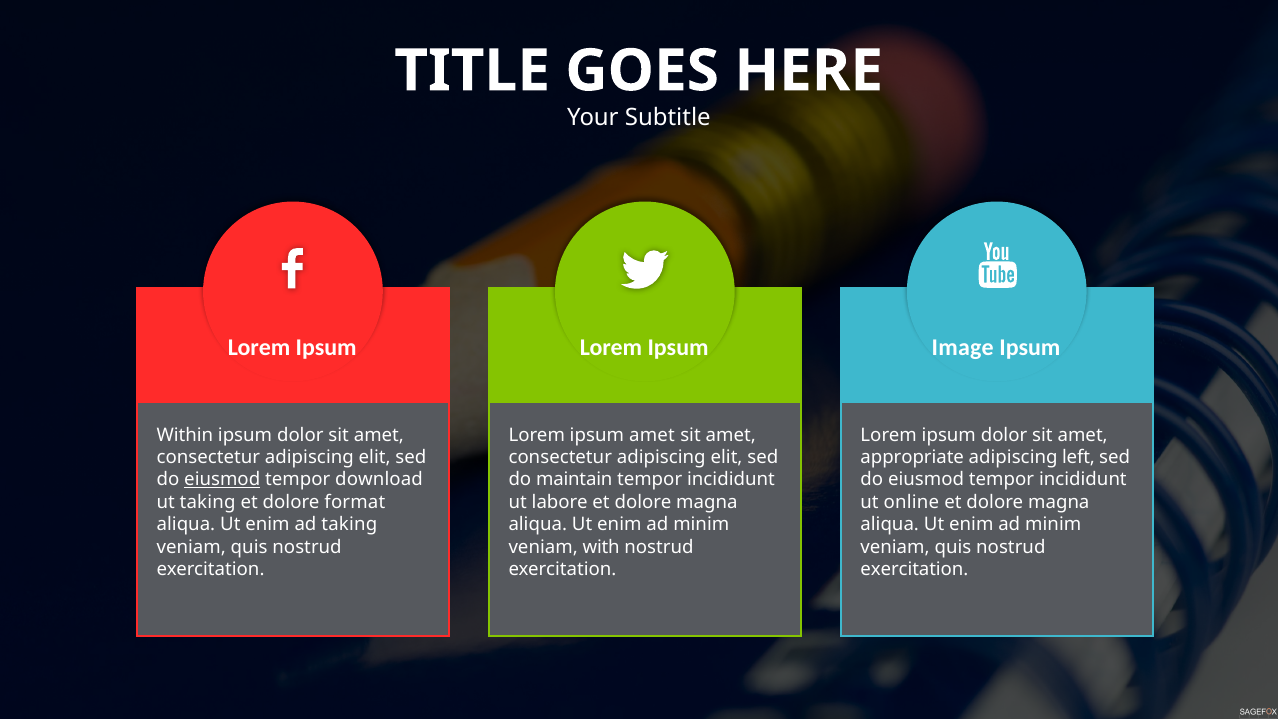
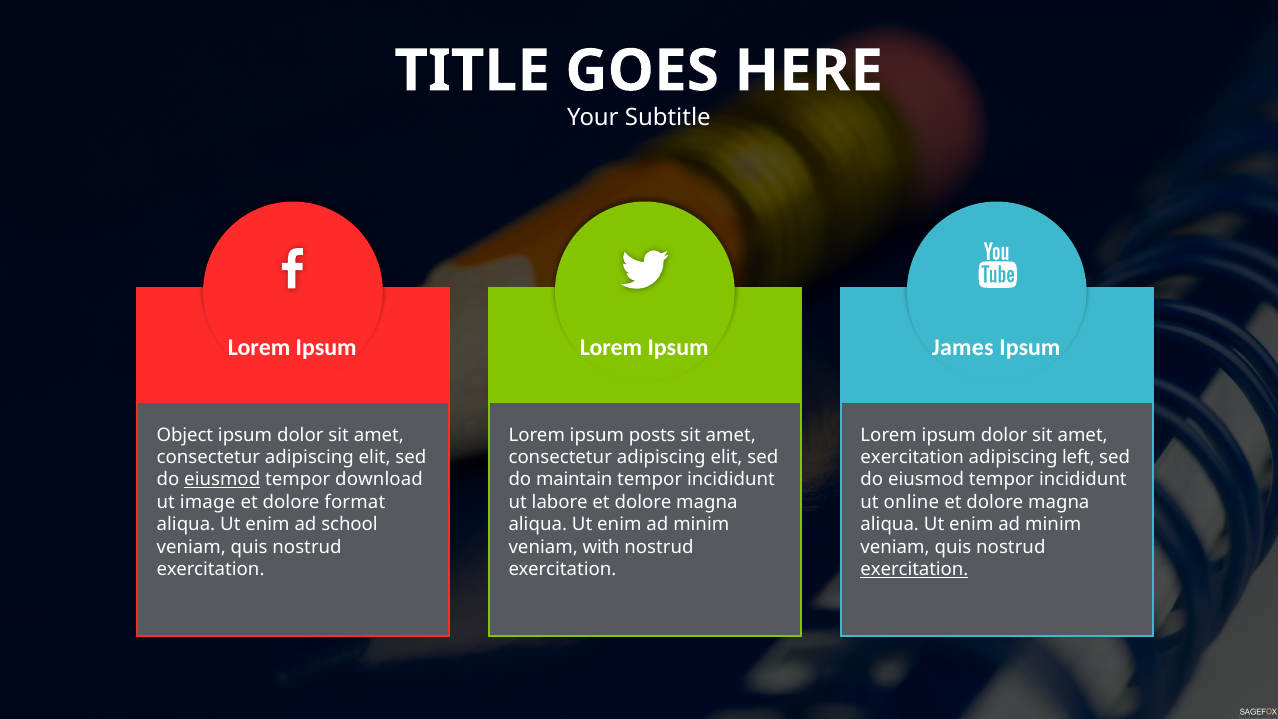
Image: Image -> James (963, 348)
Within: Within -> Object (185, 435)
ipsum amet: amet -> posts (652, 435)
appropriate: appropriate -> exercitation (912, 457)
ut taking: taking -> image (208, 502)
ad taking: taking -> school (349, 524)
exercitation underline: none -> present (914, 569)
